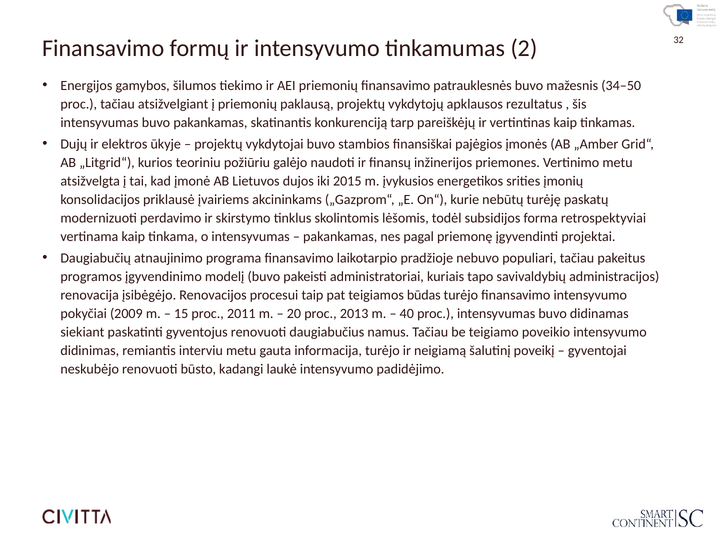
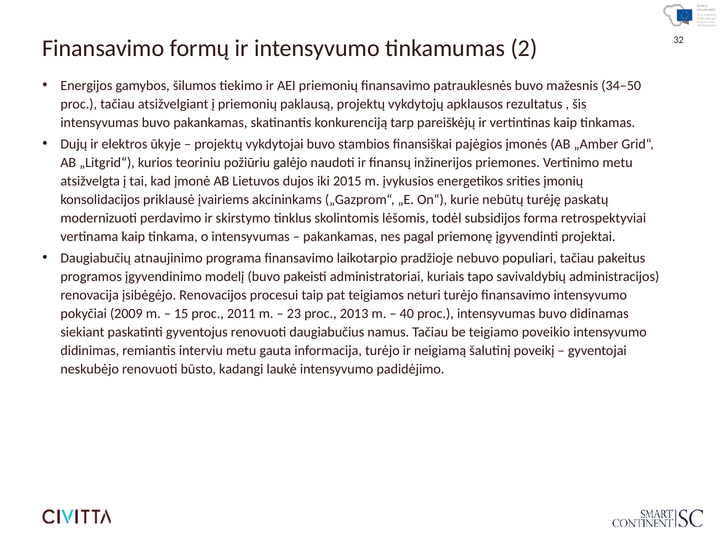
būdas: būdas -> neturi (424, 295)
20: 20 -> 23 (294, 313)
